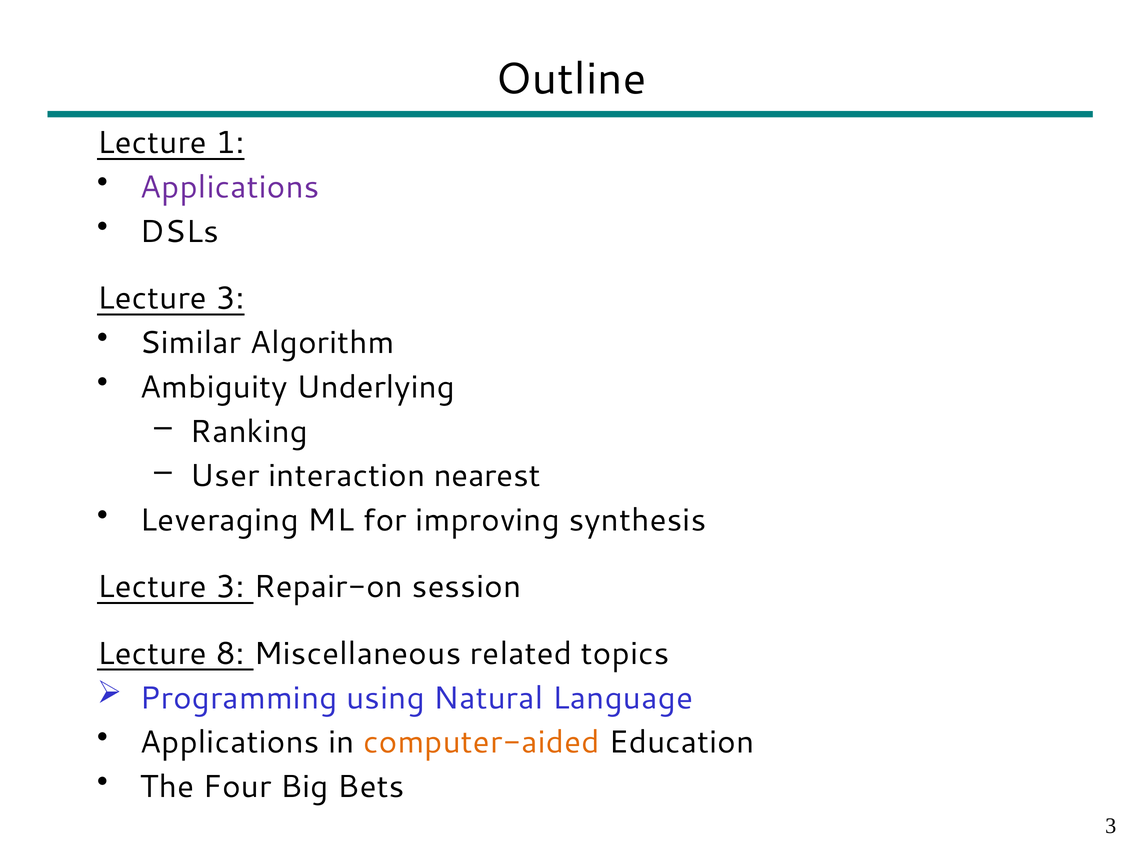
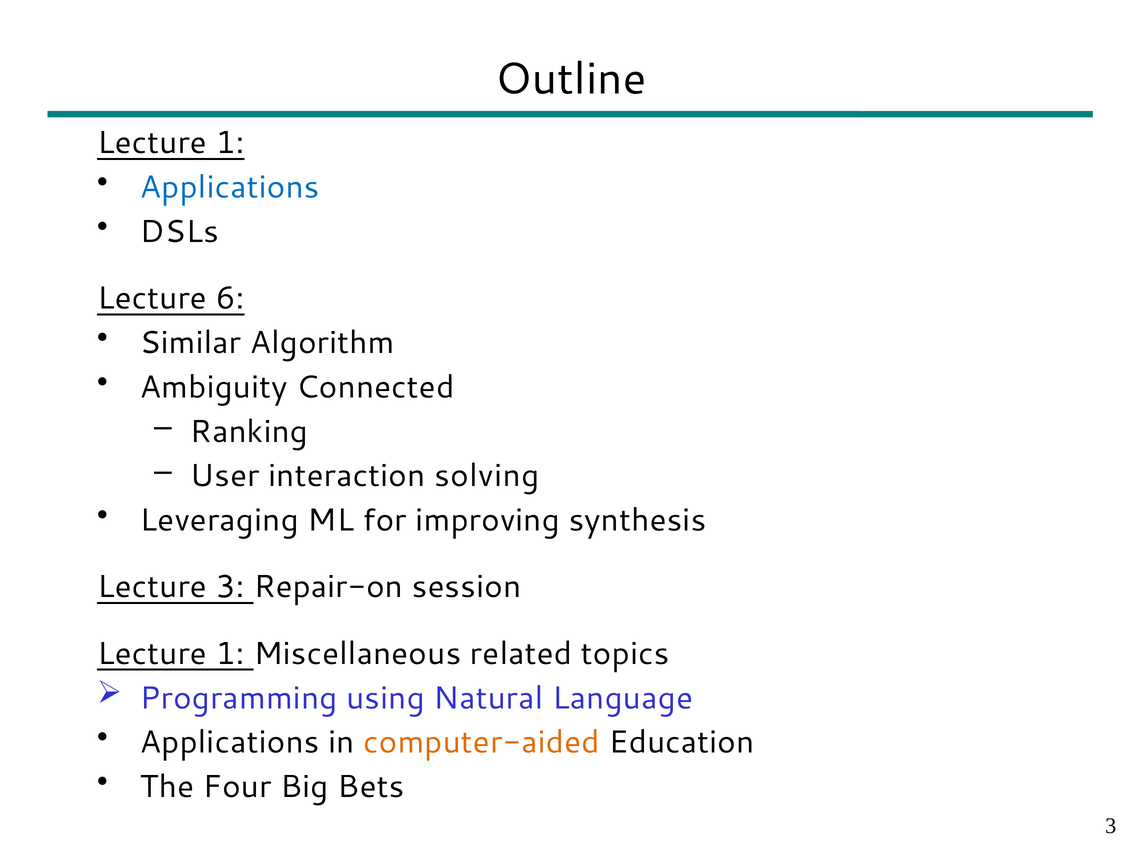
Applications colour: purple -> blue (230, 187)
3: 3 -> 6 (230, 299)
Underlying: Underlying -> Connected (375, 387)
nearest: nearest -> solving (487, 476)
8: 8 -> 1 (230, 654)
